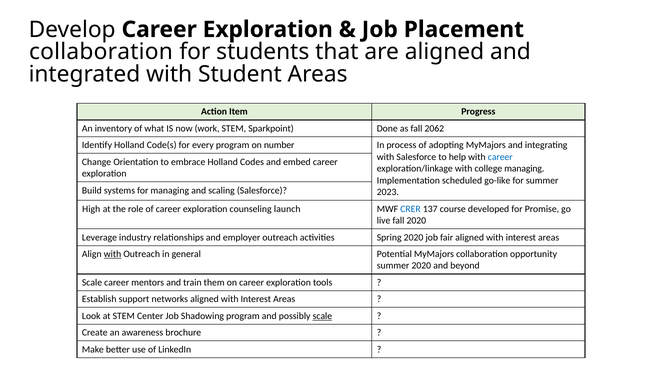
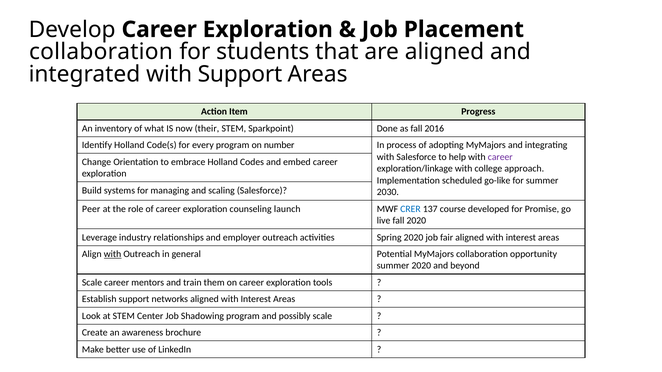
with Student: Student -> Support (240, 74)
work: work -> their (207, 129)
2062: 2062 -> 2016 (434, 129)
career colour: blue -> purple (500, 157)
college managing: managing -> approach (524, 169)
2023: 2023 -> 2030 (388, 192)
High: High -> Peer (91, 209)
scale underline: present -> none (322, 316)
